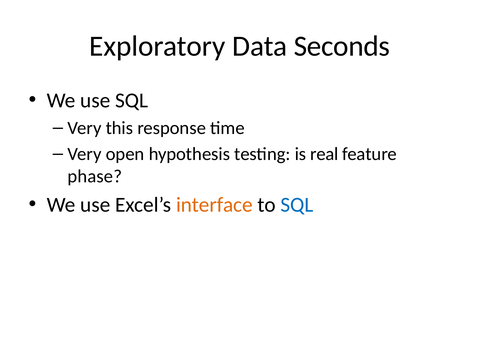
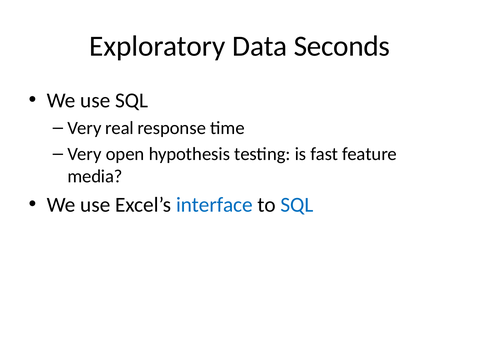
this: this -> real (120, 128)
real: real -> fast (324, 154)
phase: phase -> media (95, 176)
interface colour: orange -> blue (214, 205)
